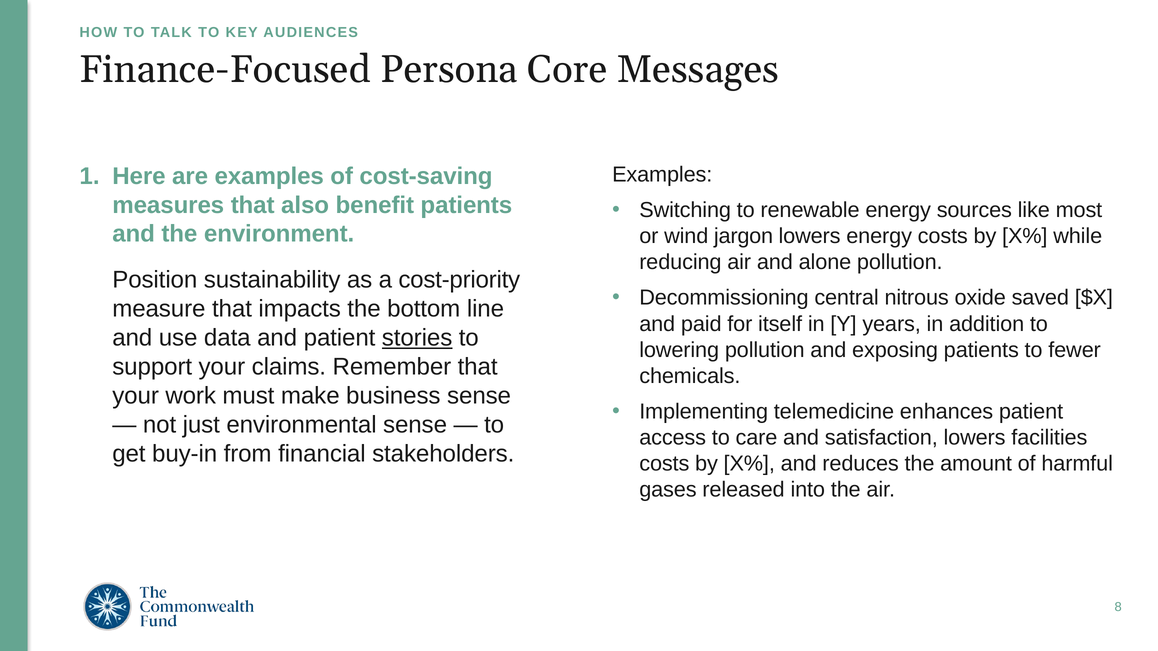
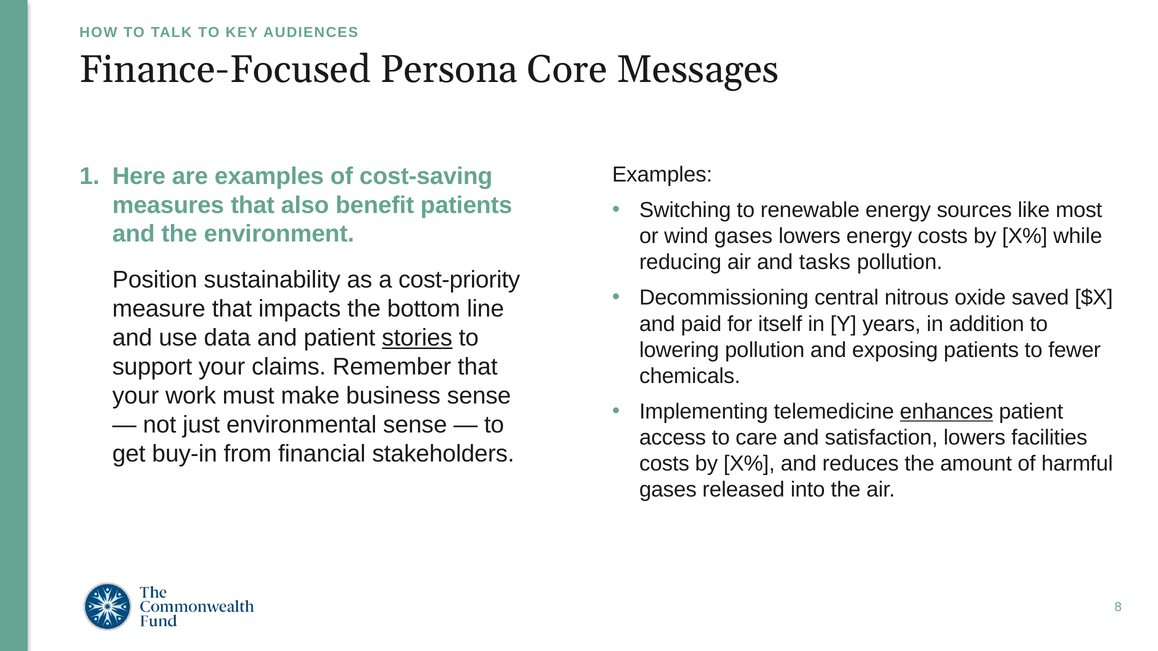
wind jargon: jargon -> gases (743, 236)
alone: alone -> tasks (825, 262)
enhances underline: none -> present (947, 412)
